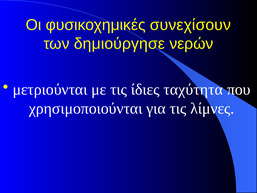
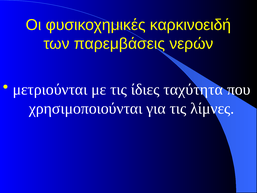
συνεχίσουν: συνεχίσουν -> καρκινοειδή (191, 25)
δημιούργησε: δημιούργησε -> παρεμβάσεις (119, 44)
